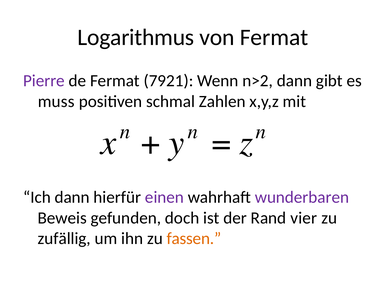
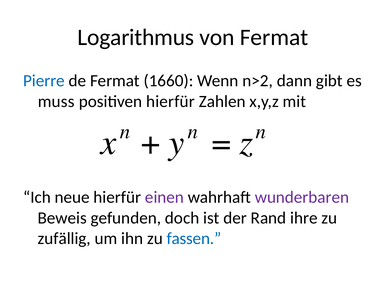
Pierre colour: purple -> blue (44, 81)
7921: 7921 -> 1660 (168, 81)
positiven schmal: schmal -> hierfür (170, 102)
Ich dann: dann -> neue (72, 198)
vier: vier -> ihre (304, 218)
fassen colour: orange -> blue (194, 239)
